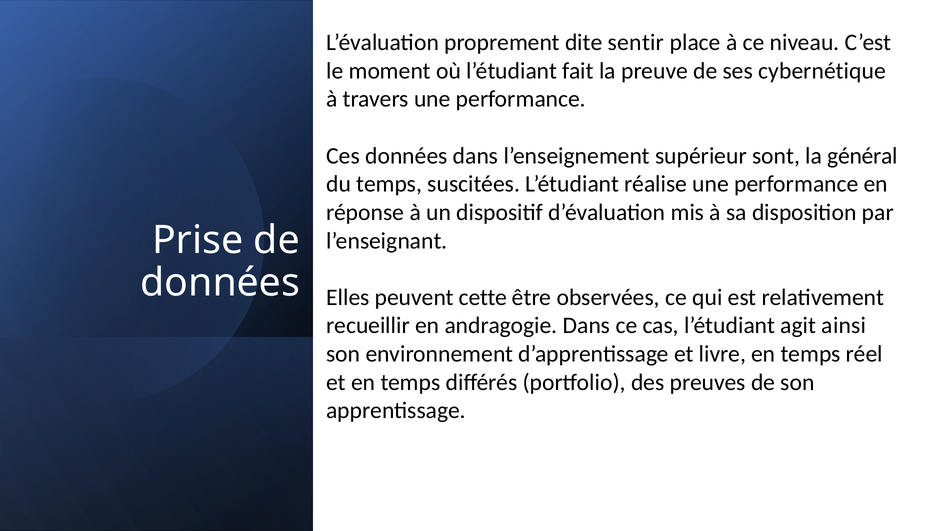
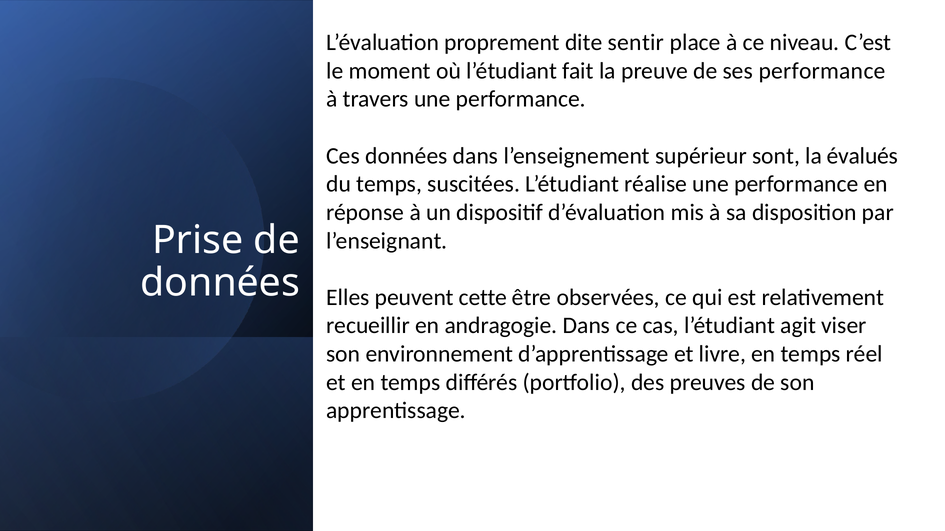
ses cybernétique: cybernétique -> performance (822, 71)
général: général -> évalués (862, 156)
ainsi: ainsi -> viser (844, 326)
